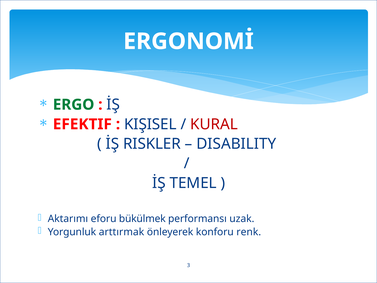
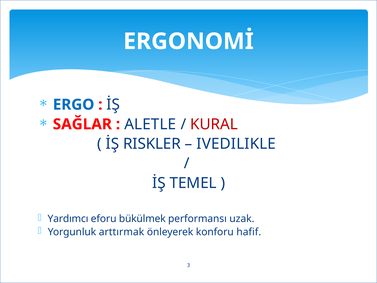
ERGO colour: green -> blue (74, 105)
EFEKTIF: EFEKTIF -> SAĞLAR (82, 124)
KIŞISEL: KIŞISEL -> ALETLE (150, 124)
DISABILITY: DISABILITY -> IVEDILIKLE (236, 144)
Aktarımı: Aktarımı -> Yardımcı (68, 219)
renk: renk -> hafif (249, 232)
